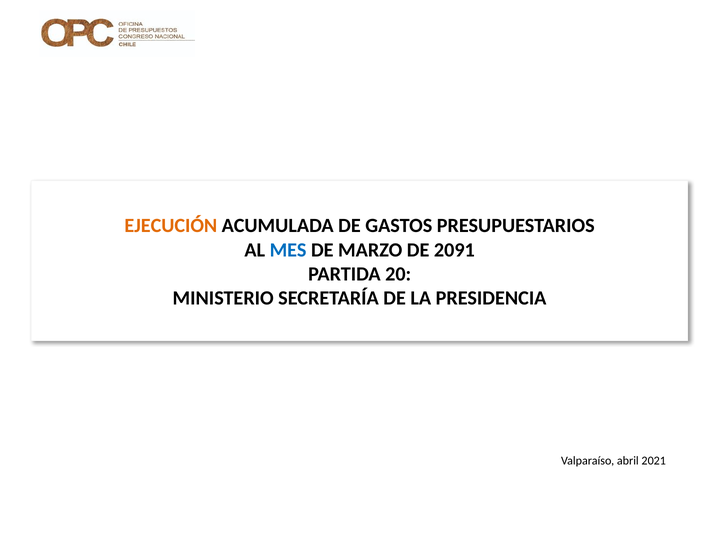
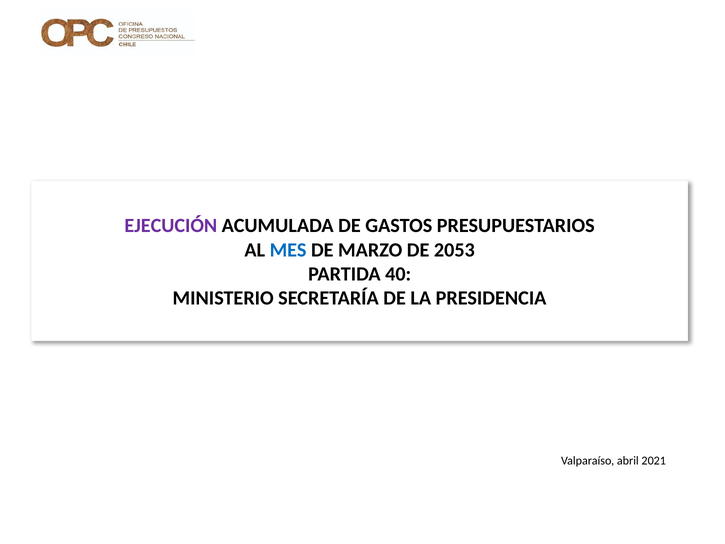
EJECUCIÓN colour: orange -> purple (171, 226)
2091: 2091 -> 2053 (454, 250)
20: 20 -> 40 (398, 274)
